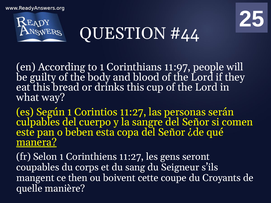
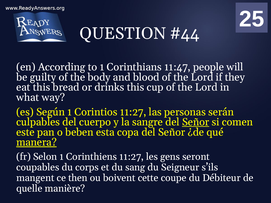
11:97: 11:97 -> 11:47 (177, 67)
Señor underline: none -> present (196, 122)
Croyants: Croyants -> Débiteur (222, 178)
